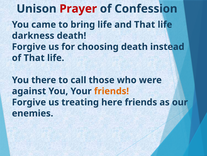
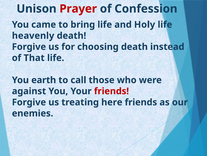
and That: That -> Holy (145, 25)
darkness: darkness -> heavenly (33, 36)
there: there -> earth (44, 80)
friends colour: orange -> red (111, 91)
